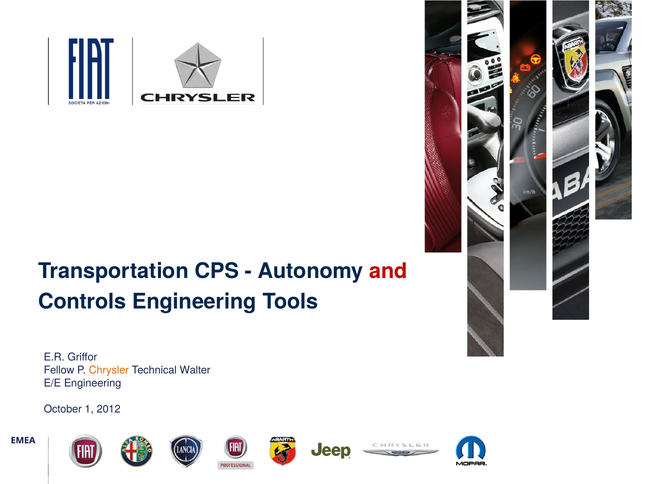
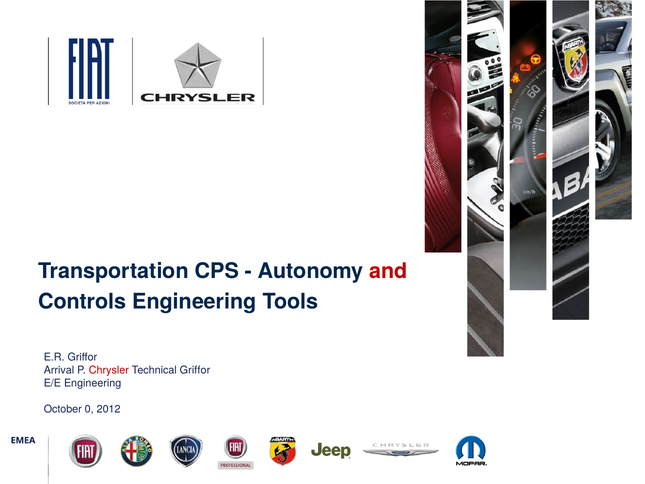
Fellow: Fellow -> Arrival (59, 370)
Chrysler colour: orange -> red (109, 370)
Technical Walter: Walter -> Griffor (195, 370)
1: 1 -> 0 (89, 409)
